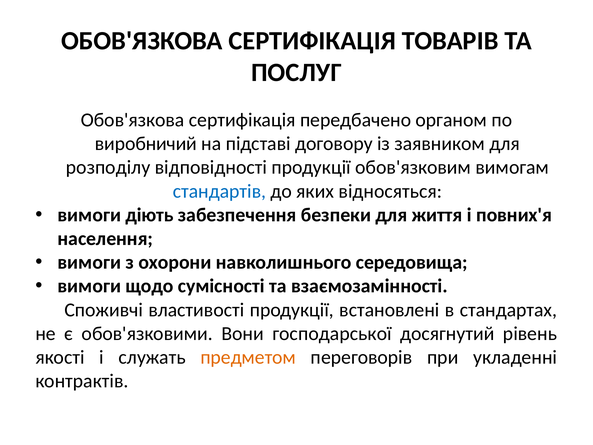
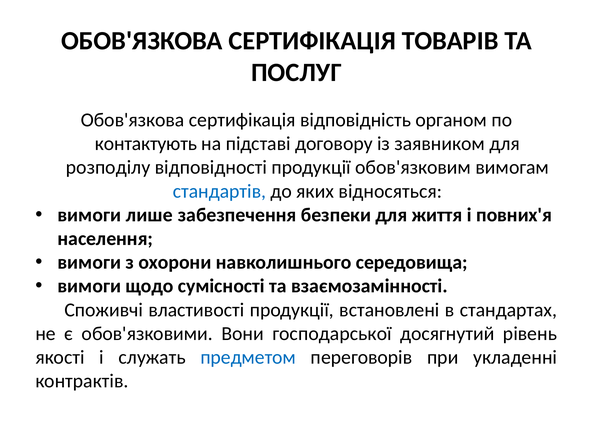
передбачено: передбачено -> відповідність (356, 120)
виробничий: виробничий -> контактують (146, 144)
діють: діють -> лише (149, 215)
предметом colour: orange -> blue (248, 357)
